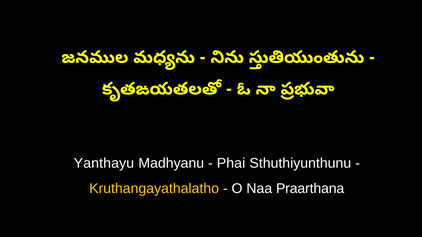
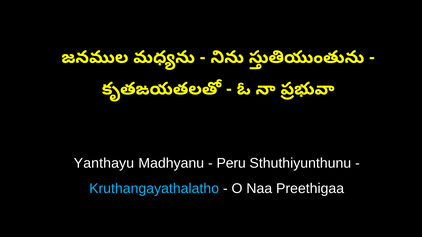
Phai: Phai -> Peru (231, 163)
Kruthangayathalatho colour: yellow -> light blue (154, 189)
Praarthana: Praarthana -> Preethigaa (310, 189)
